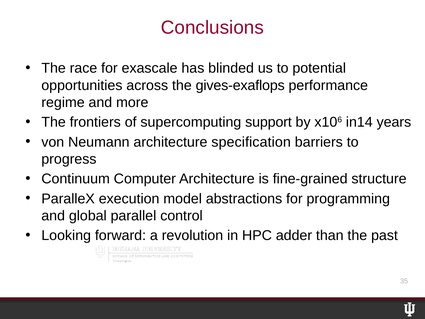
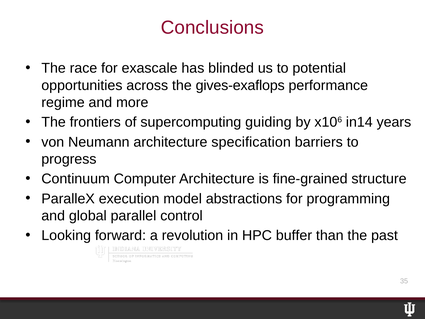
support: support -> guiding (268, 122)
adder: adder -> buffer (294, 235)
